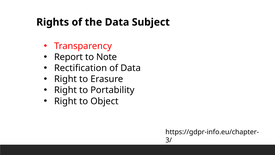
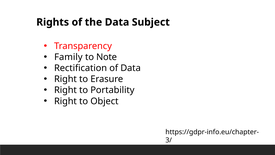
Report: Report -> Family (68, 57)
